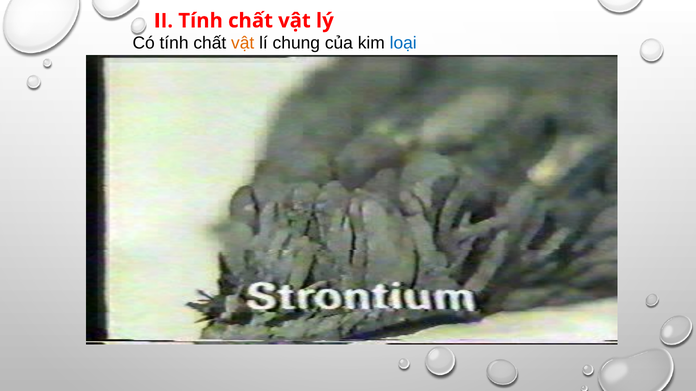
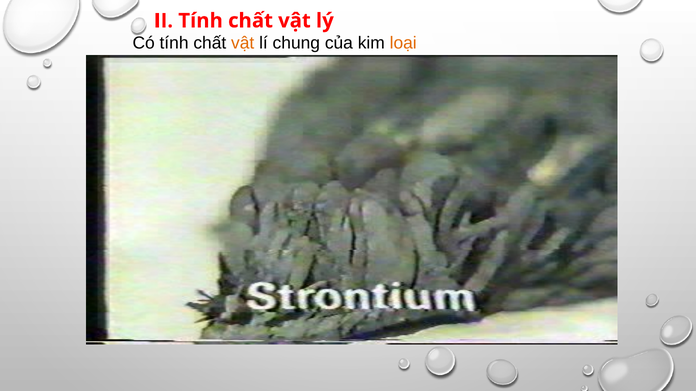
loại colour: blue -> orange (403, 43)
